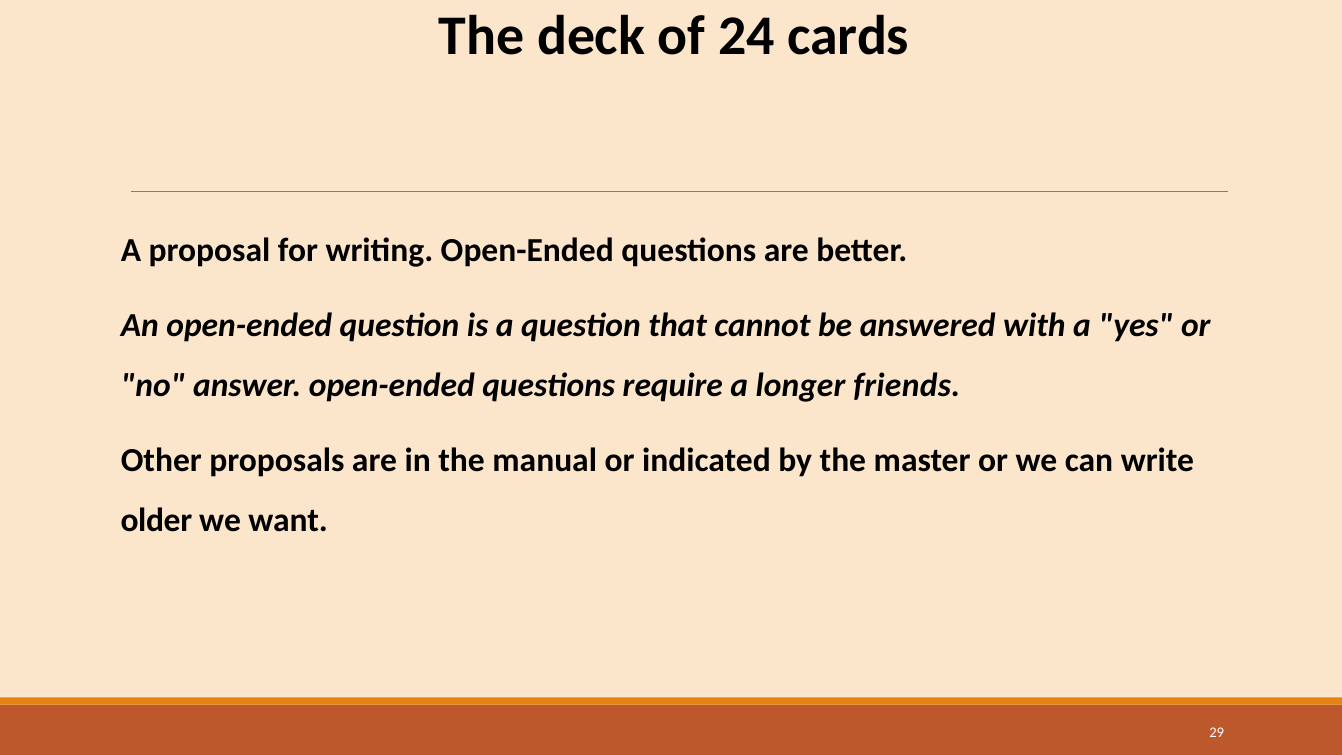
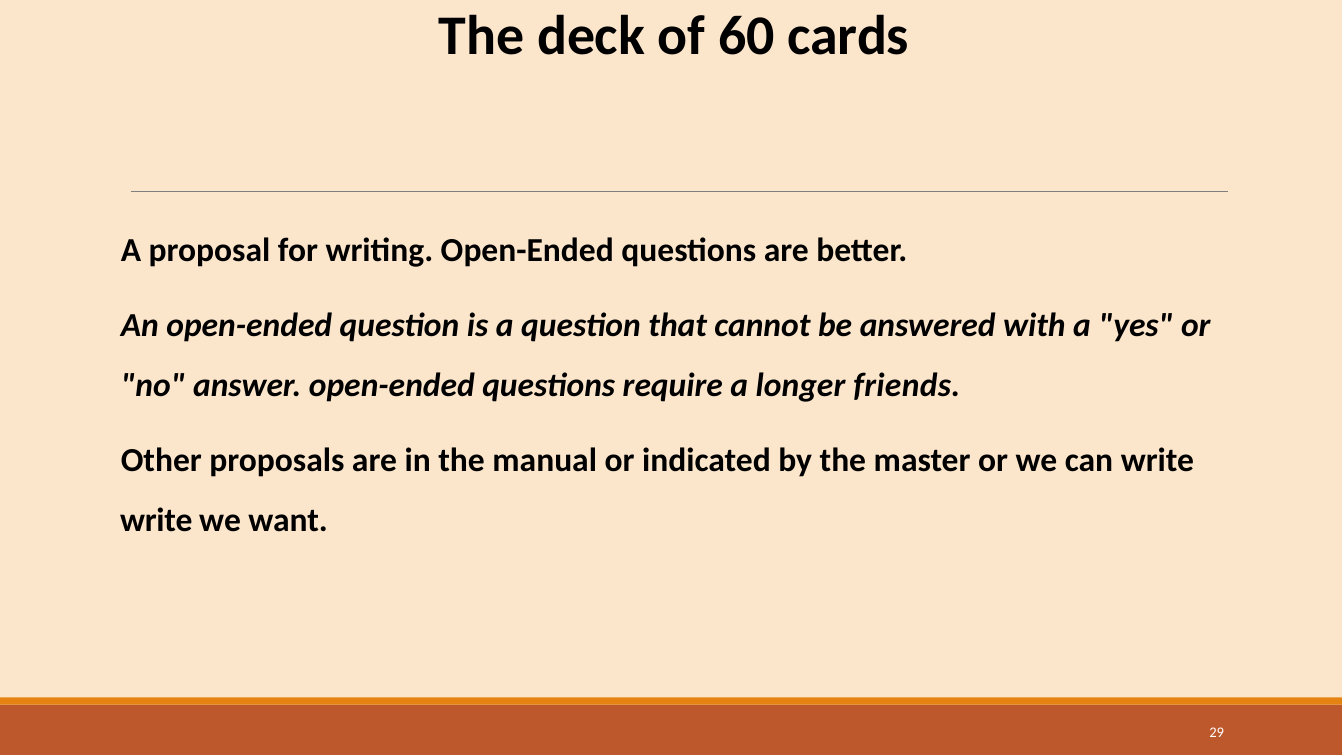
24: 24 -> 60 (746, 36)
older: older -> write (156, 520)
